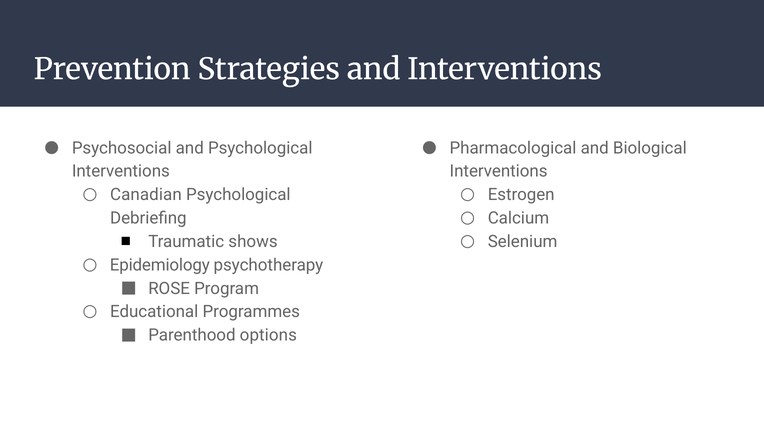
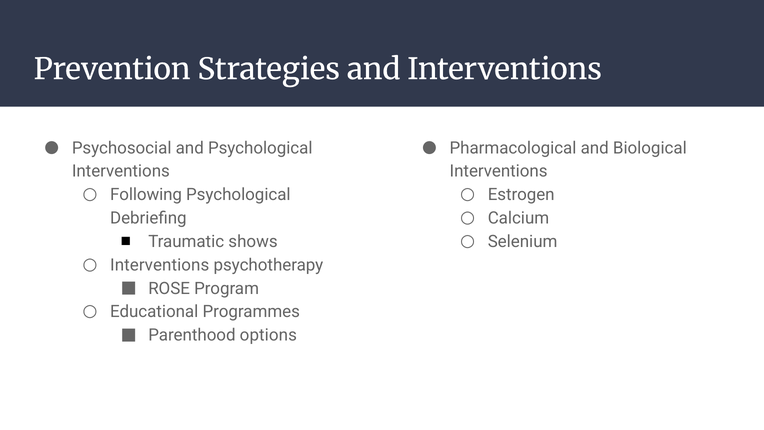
Canadian: Canadian -> Following (146, 195)
Epidemiology: Epidemiology -> Interventions (160, 265)
